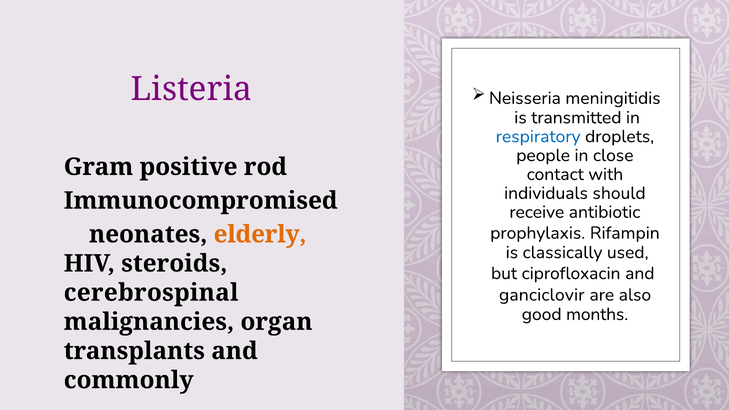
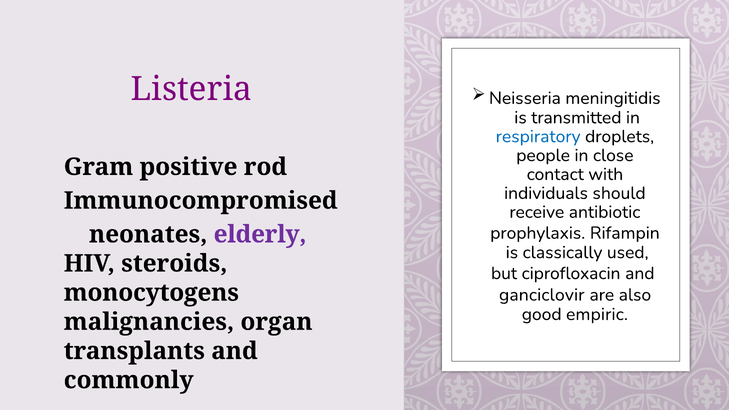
elderly colour: orange -> purple (260, 234)
cerebrospinal: cerebrospinal -> monocytogens (151, 293)
months: months -> empiric (597, 314)
